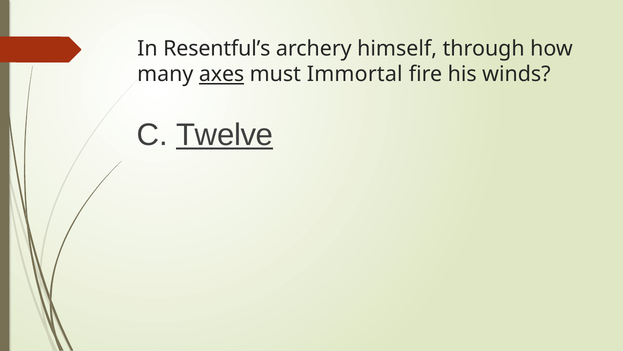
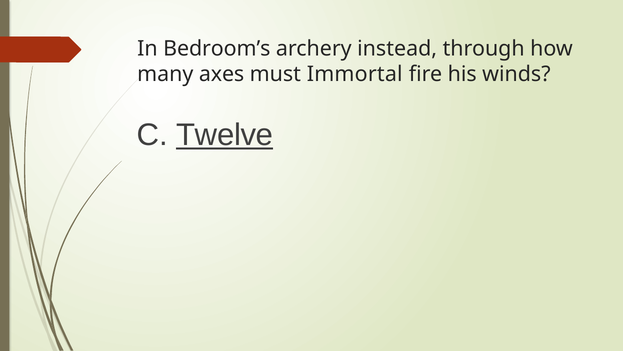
Resentful’s: Resentful’s -> Bedroom’s (217, 49)
himself: himself -> instead (397, 49)
axes underline: present -> none (222, 74)
